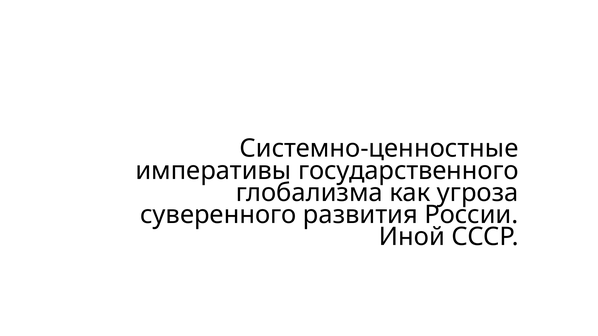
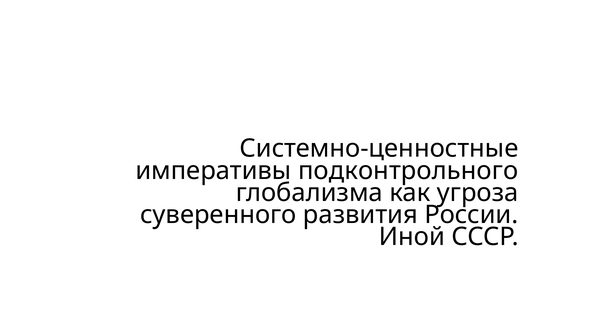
государственного: государственного -> подконтрольного (408, 171)
